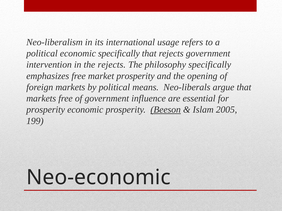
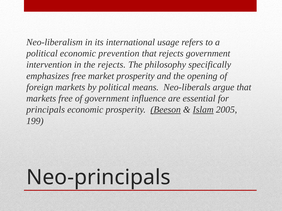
economic specifically: specifically -> prevention (119, 54)
prosperity: prosperity -> principals (46, 110)
Islam underline: none -> present (203, 110)
Neo-economic: Neo-economic -> Neo-principals (98, 178)
